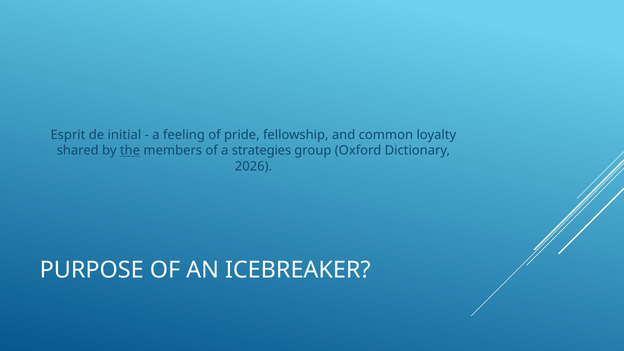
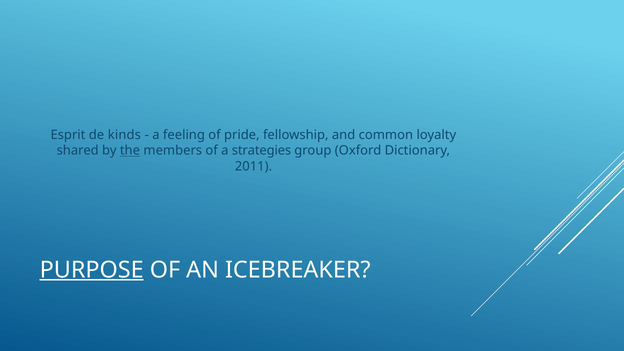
initial: initial -> kinds (124, 135)
2026: 2026 -> 2011 (253, 166)
PURPOSE underline: none -> present (92, 270)
